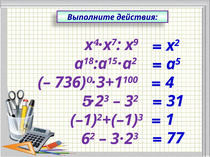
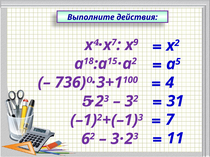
1: 1 -> 7 (170, 120)
77: 77 -> 11 (175, 139)
